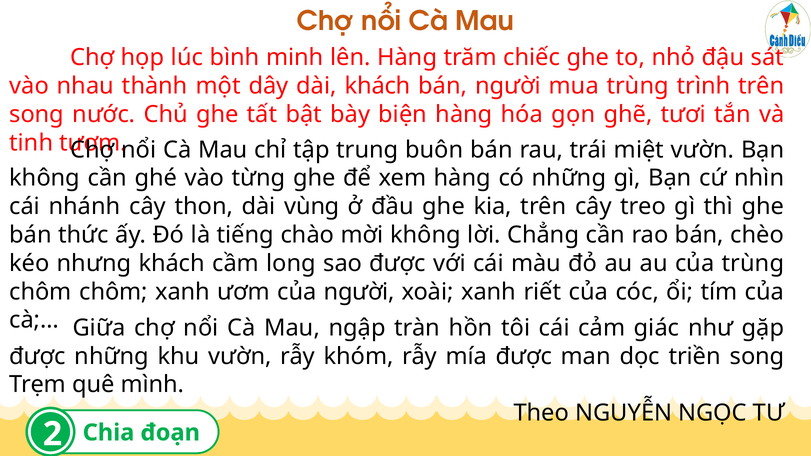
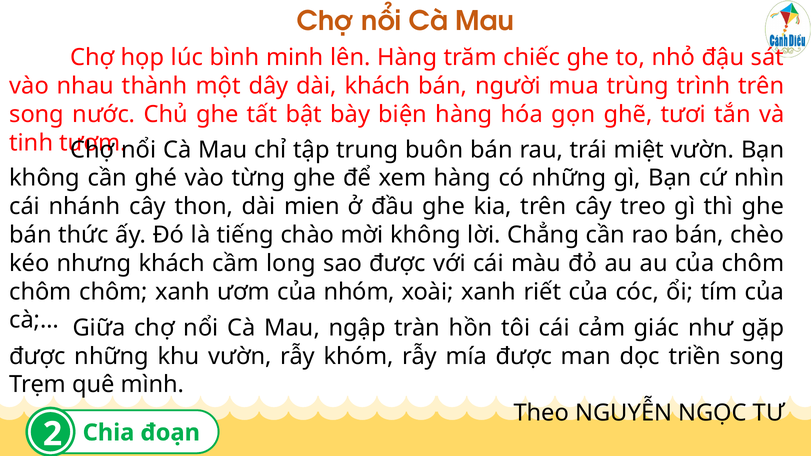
vùng: vùng -> mien (312, 207)
của trùng: trùng -> chôm (753, 263)
của người: người -> nhóm (359, 292)
